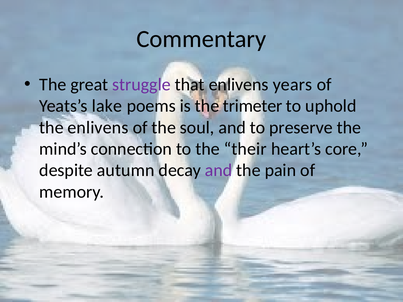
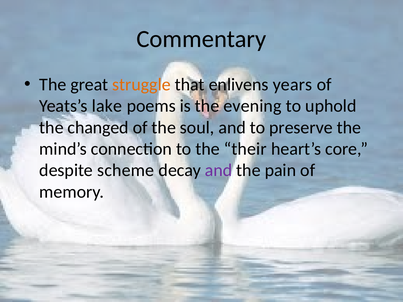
struggle colour: purple -> orange (141, 85)
trimeter: trimeter -> evening (253, 106)
the enlivens: enlivens -> changed (98, 128)
autumn: autumn -> scheme (126, 171)
